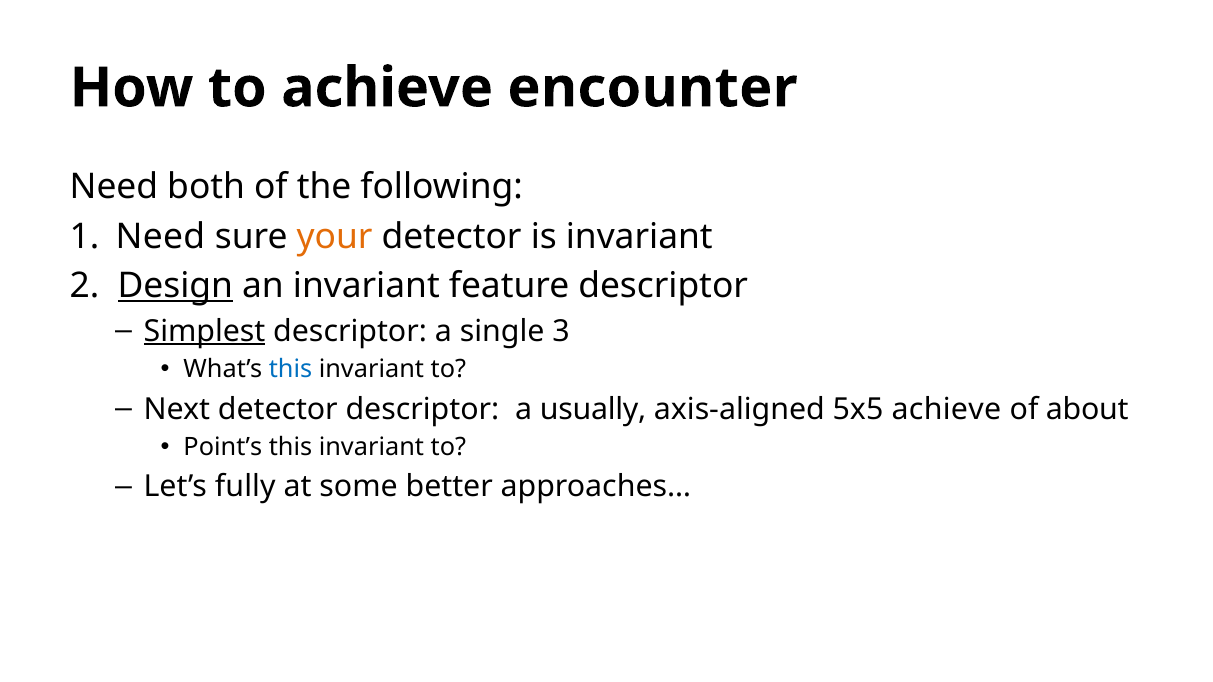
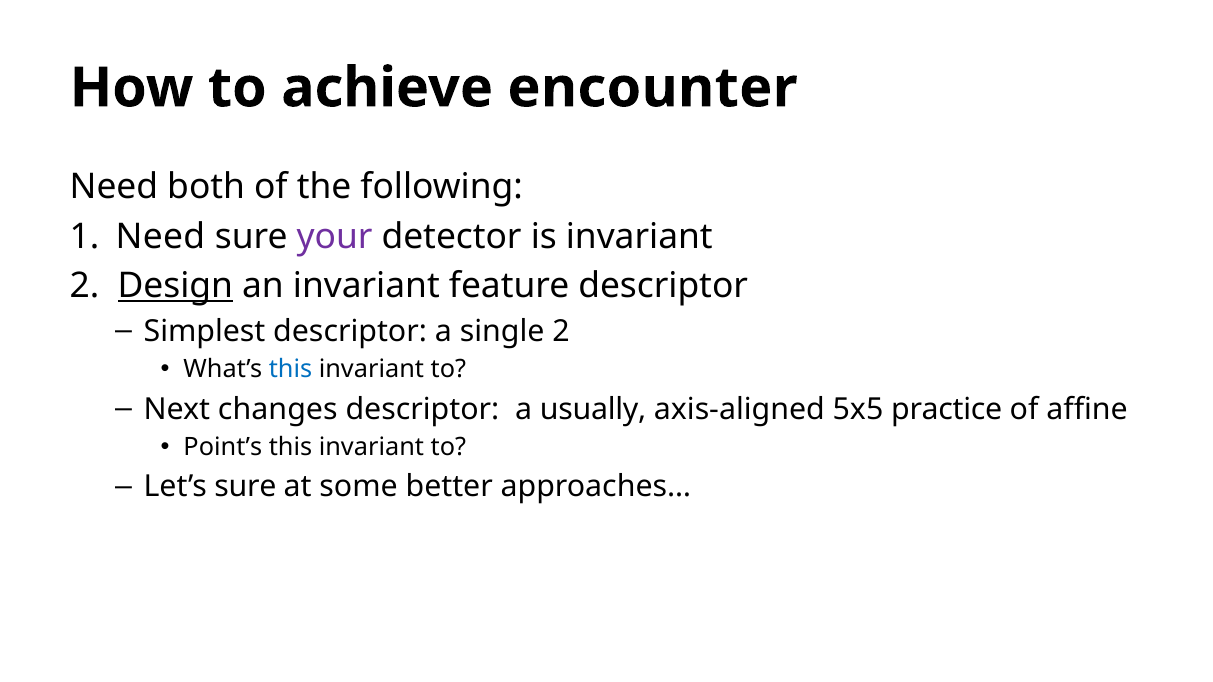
your colour: orange -> purple (335, 237)
Simplest underline: present -> none (205, 331)
single 3: 3 -> 2 (561, 331)
Next detector: detector -> changes (278, 409)
5x5 achieve: achieve -> practice (947, 409)
about: about -> affine (1087, 409)
Let’s fully: fully -> sure (245, 487)
